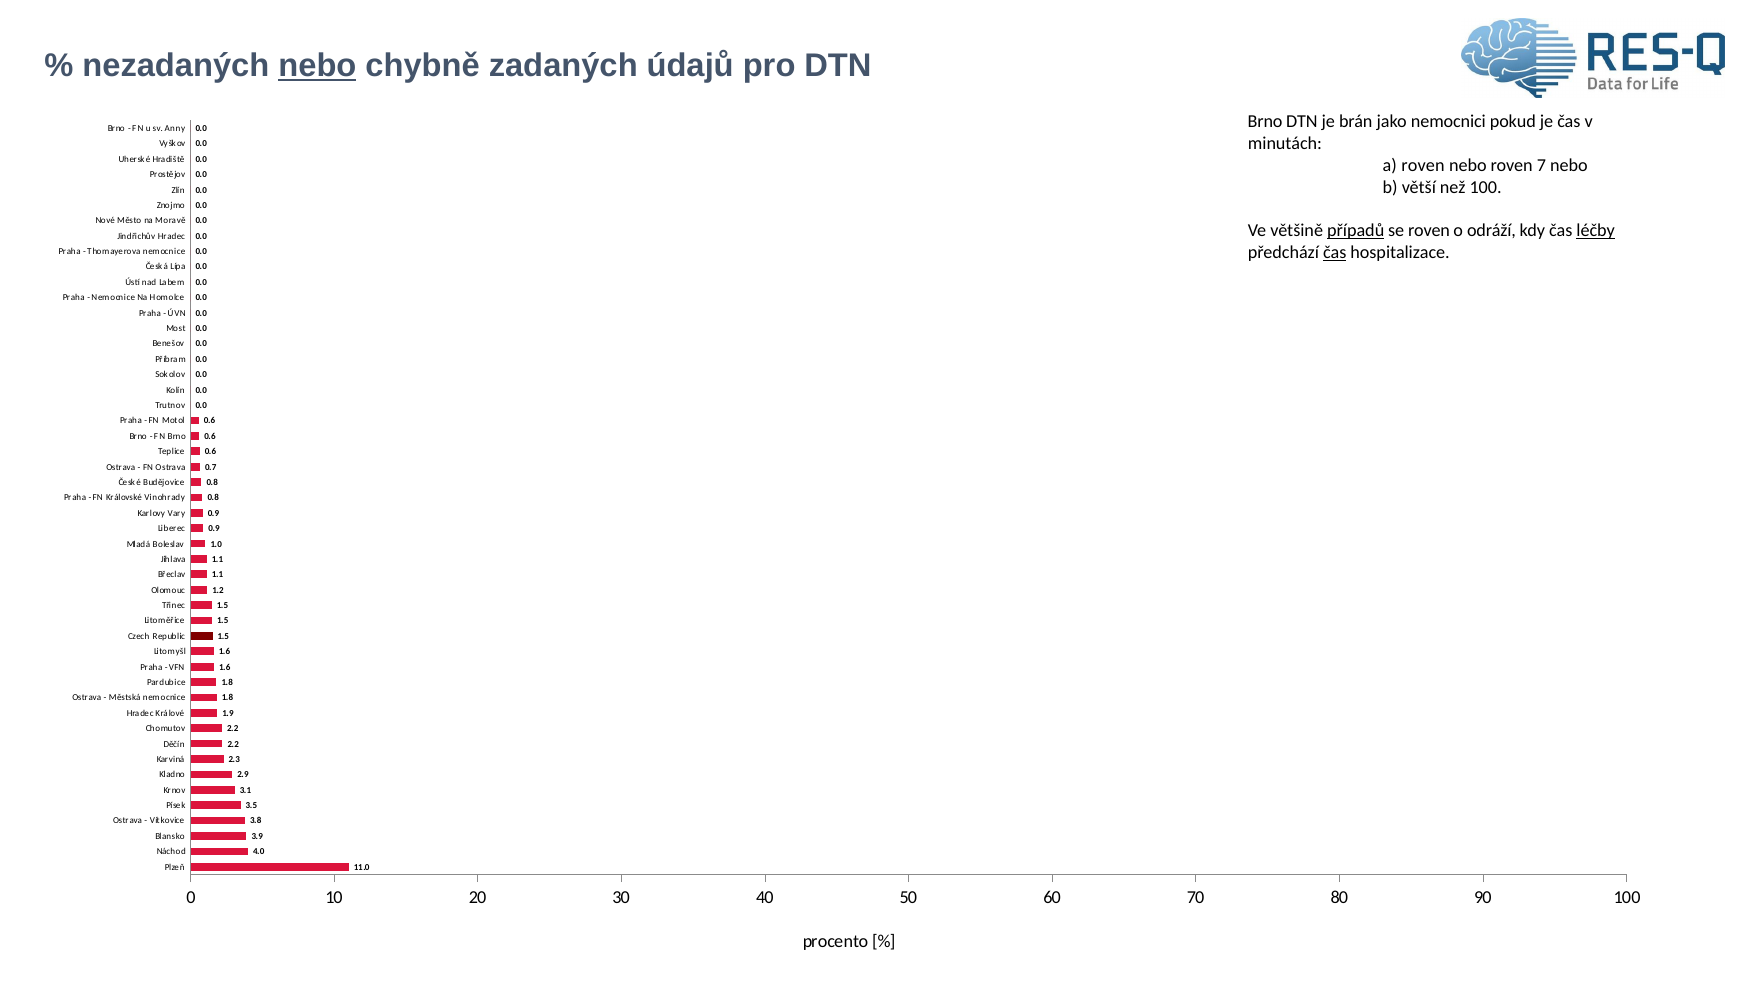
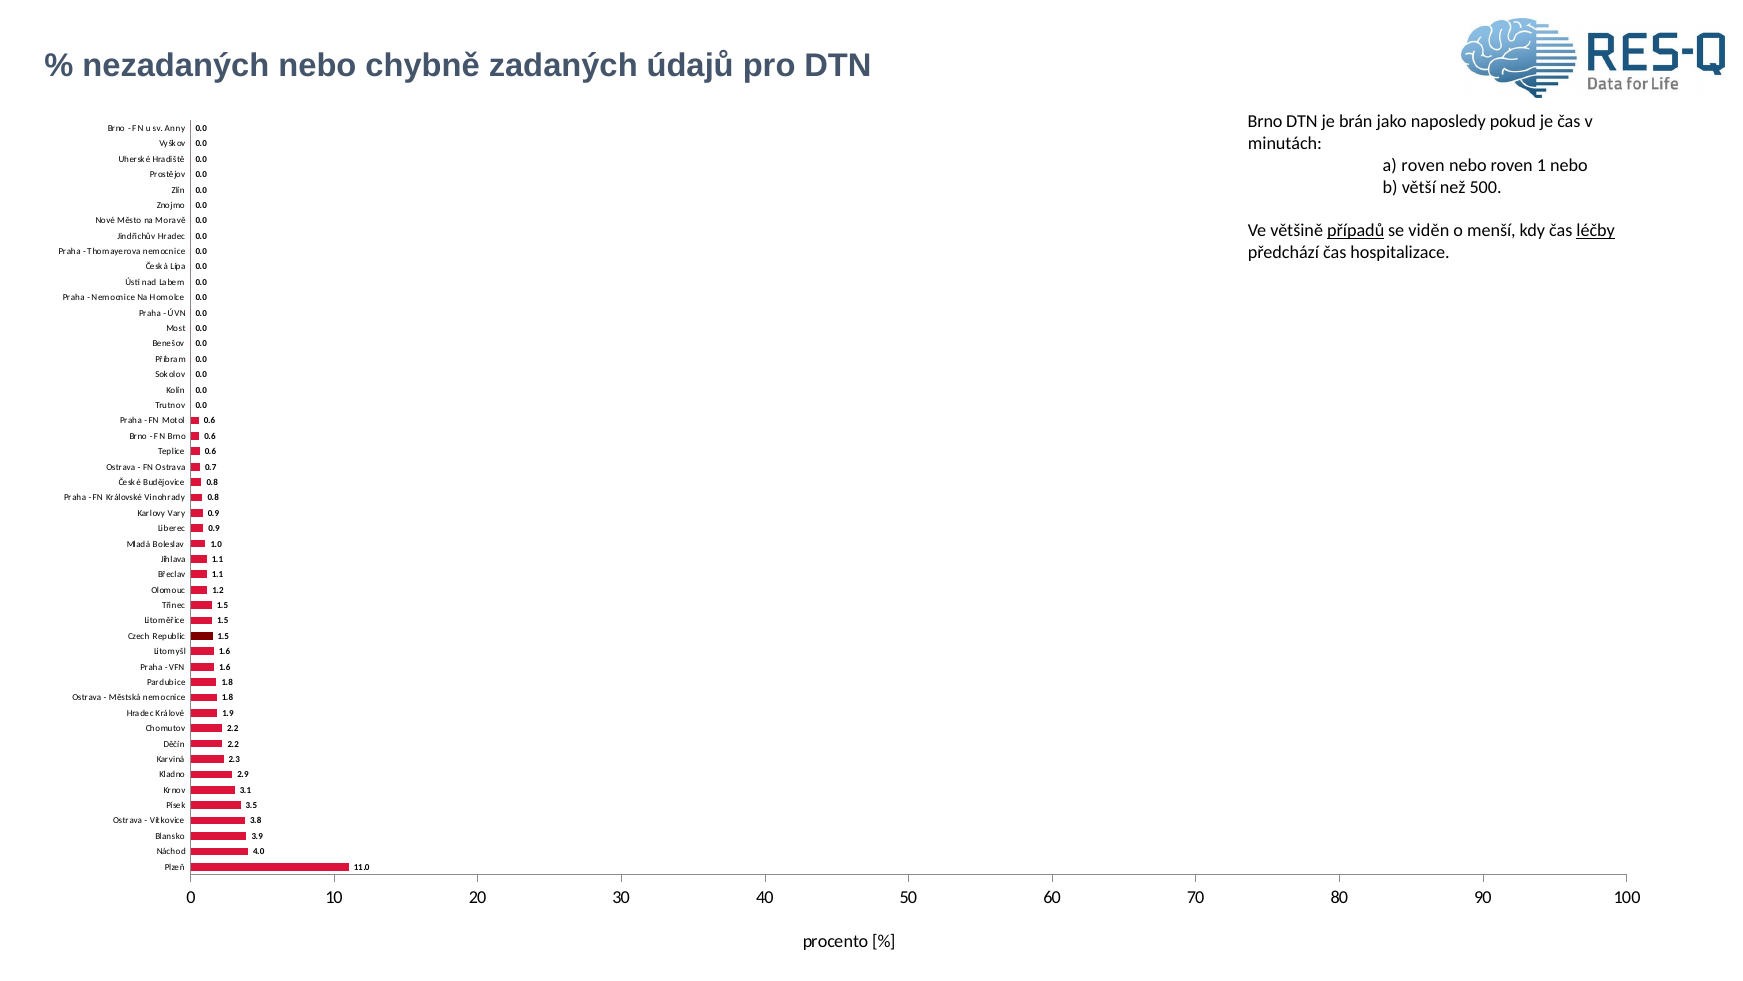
nebo underline: present -> none (317, 66)
nemocnici: nemocnici -> naposledy (1448, 121)
7: 7 -> 1 (1541, 165)
než 100: 100 -> 500 (1486, 187)
se roven: roven -> viděn (1429, 231)
odráží: odráží -> menší (1491, 231)
čas underline: present -> none (1335, 252)
